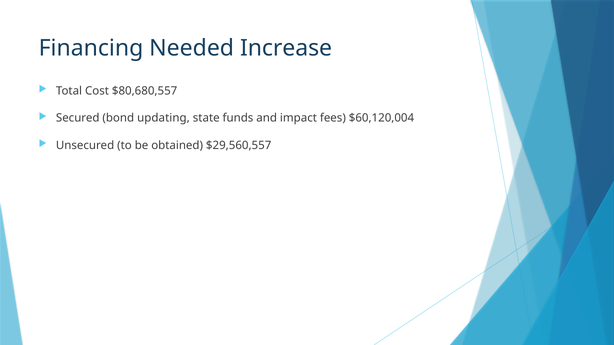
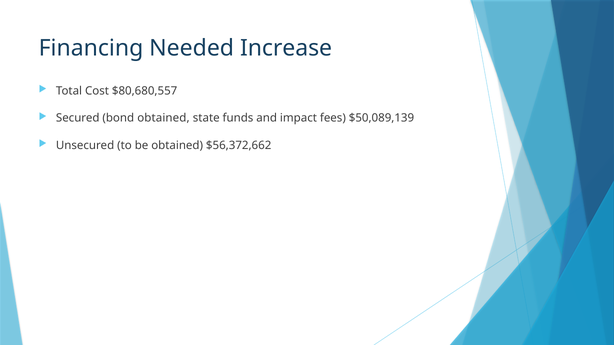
bond updating: updating -> obtained (163, 118)
$60,120,004: $60,120,004 -> $50,089,139 (381, 118)
$29,560,557: $29,560,557 -> $56,372,662 (239, 145)
